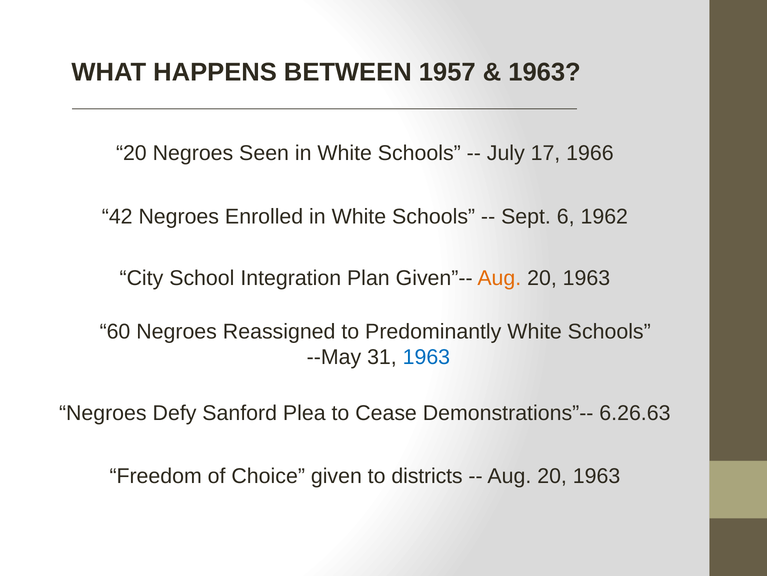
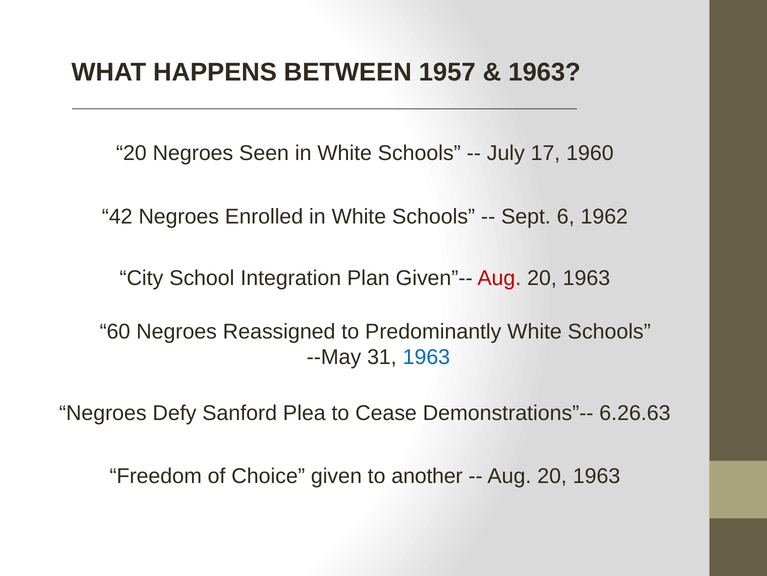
1966: 1966 -> 1960 (590, 153)
Aug colour: orange -> red (499, 278)
districts: districts -> another (427, 476)
